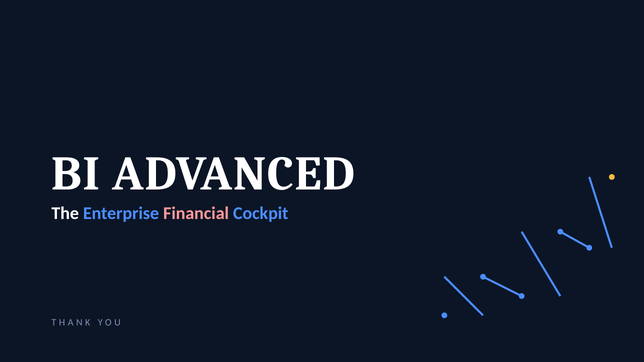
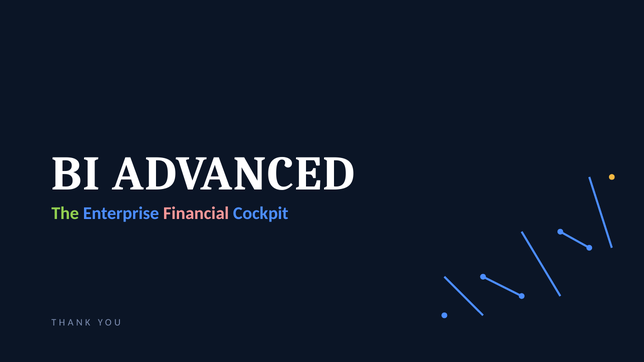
The colour: white -> light green (65, 214)
